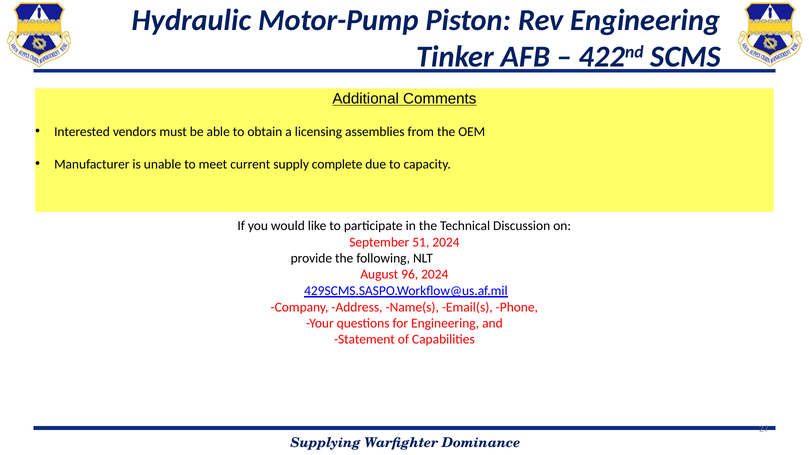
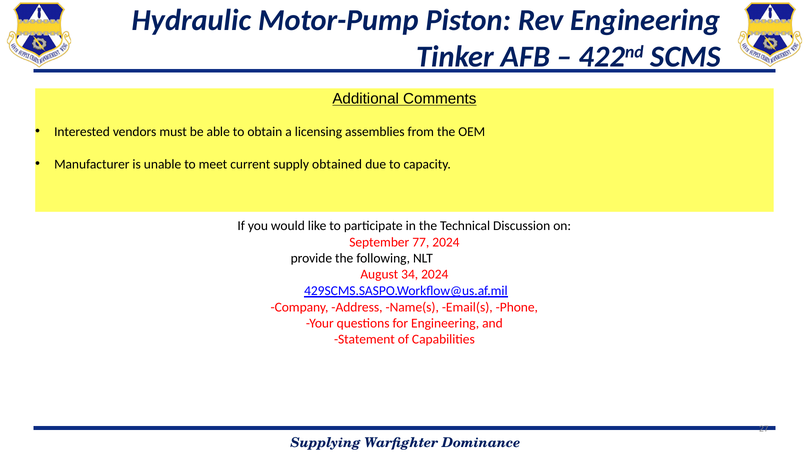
complete: complete -> obtained (337, 164)
51: 51 -> 77 (421, 242)
96: 96 -> 34 (410, 275)
